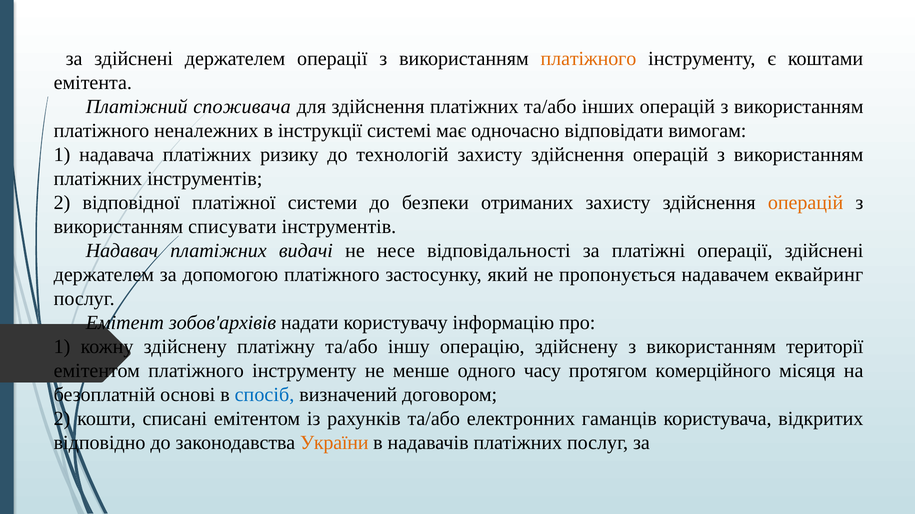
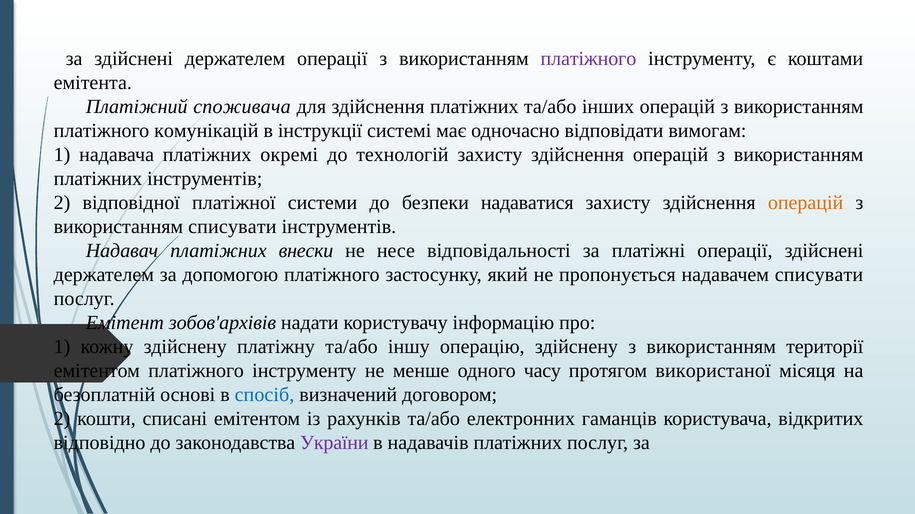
платіжного colour: orange -> purple (588, 59)
неналежних: неналежних -> комунікацій (206, 131)
ризику: ризику -> окремі (289, 155)
отриманих: отриманих -> надаватися (527, 203)
видачі: видачі -> внески (306, 251)
надавачем еквайринг: еквайринг -> списувати (819, 275)
комерційного: комерційного -> використаної (713, 371)
України colour: orange -> purple (334, 443)
